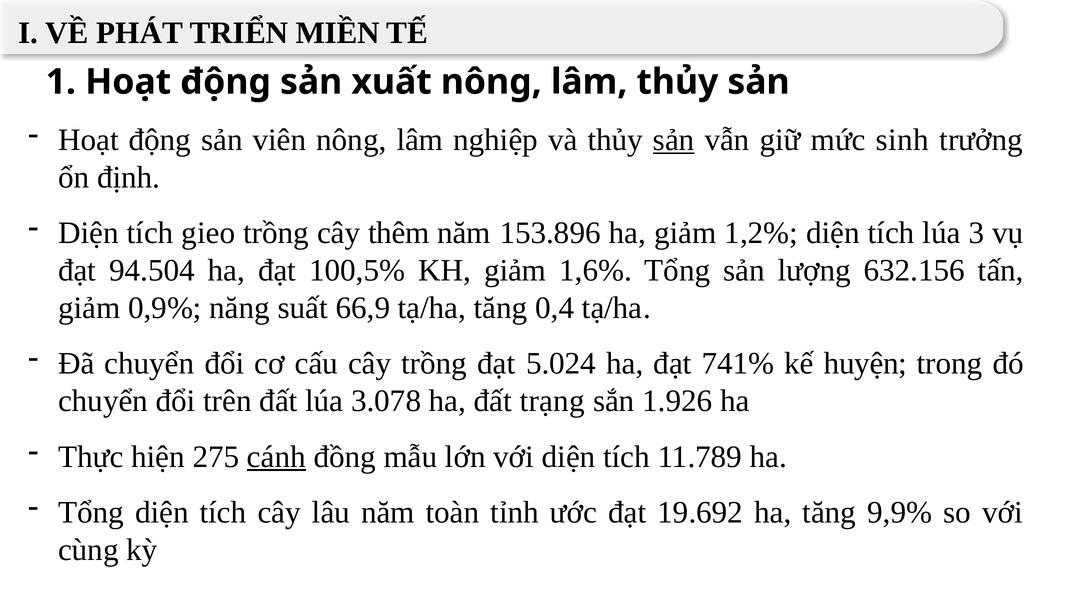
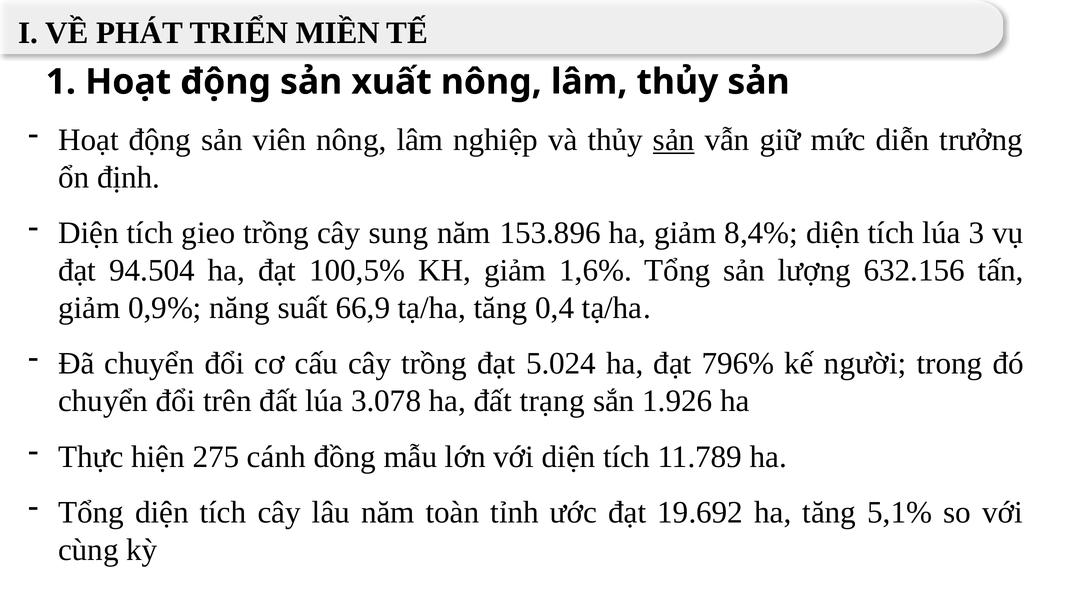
sinh: sinh -> diễn (903, 140)
thêm: thêm -> sung (398, 233)
1,2%: 1,2% -> 8,4% (761, 233)
741%: 741% -> 796% (738, 364)
huyện: huyện -> người (865, 364)
cánh underline: present -> none (276, 457)
9,9%: 9,9% -> 5,1% (900, 512)
